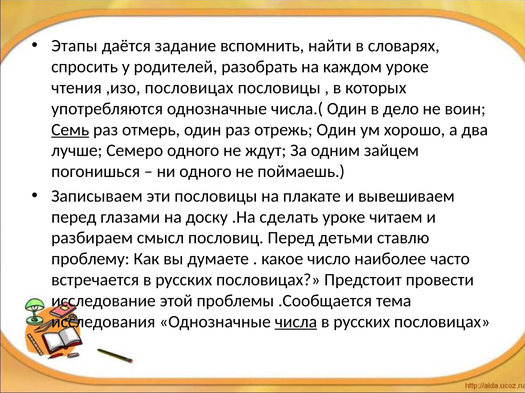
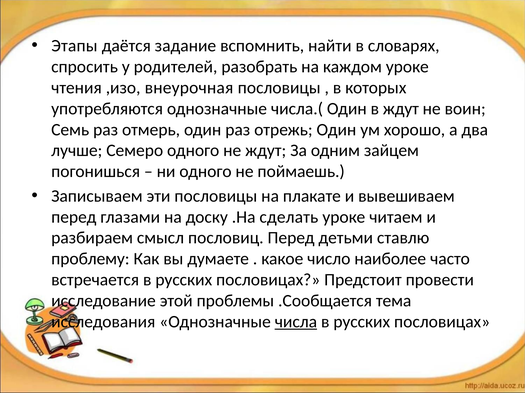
,изо пословицах: пословицах -> внеурочная (189, 88)
в дело: дело -> ждут (401, 109)
Семь underline: present -> none (70, 130)
